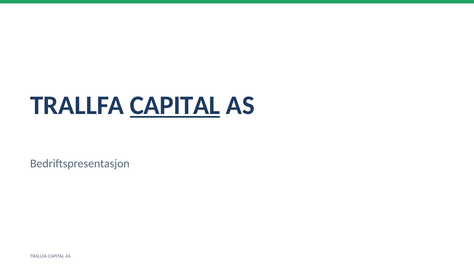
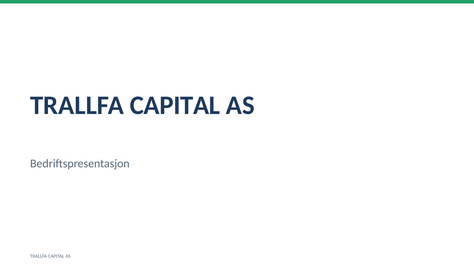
CAPITAL underline: present -> none (175, 105)
